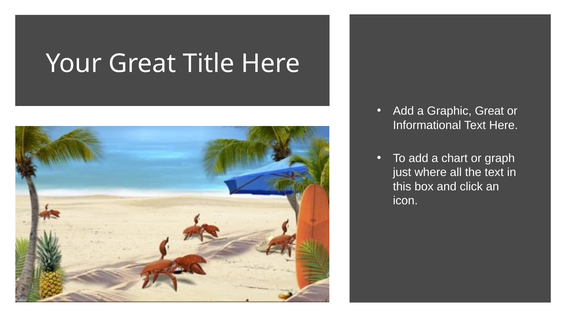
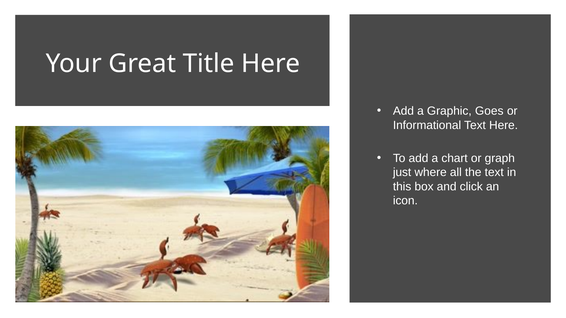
Graphic Great: Great -> Goes (489, 111)
